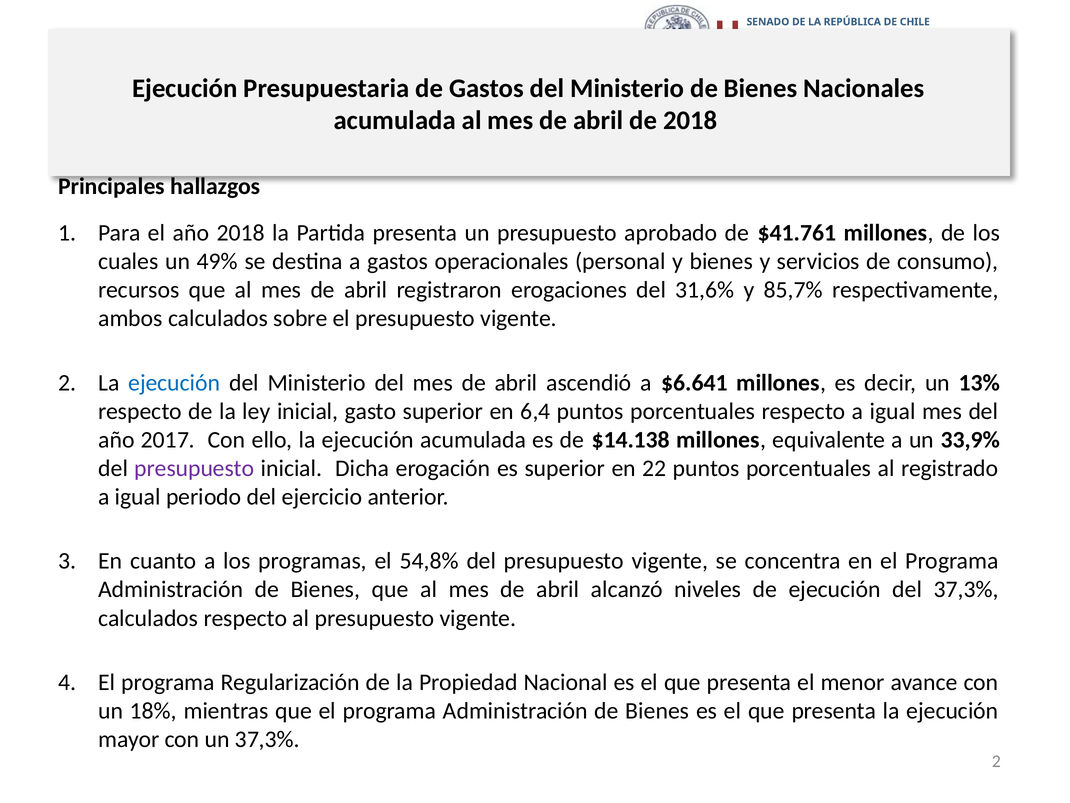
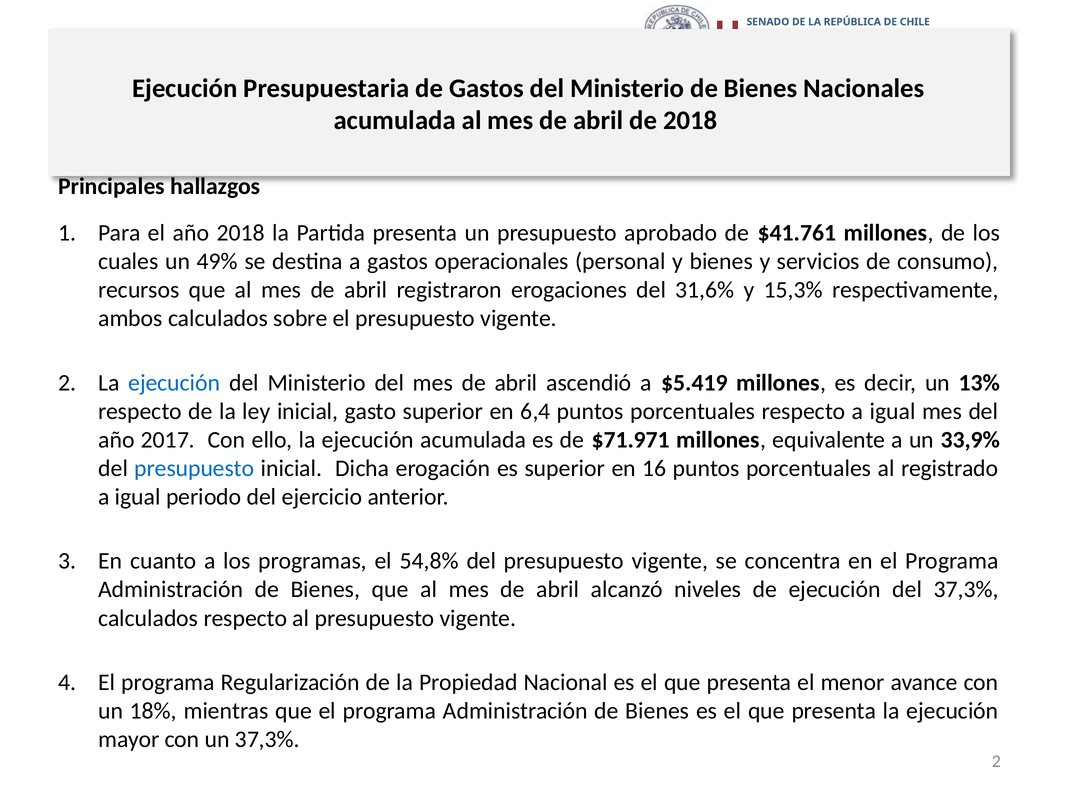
85,7%: 85,7% -> 15,3% (793, 290)
$6.641: $6.641 -> $5.419 (695, 382)
$14.138: $14.138 -> $71.971 (631, 440)
presupuesto colour: purple -> blue (194, 468)
22: 22 -> 16 (654, 468)
